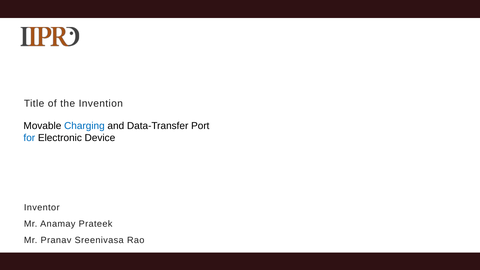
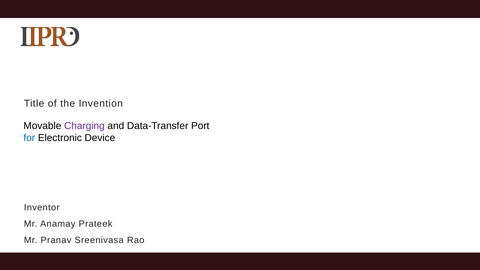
Charging colour: blue -> purple (84, 126)
